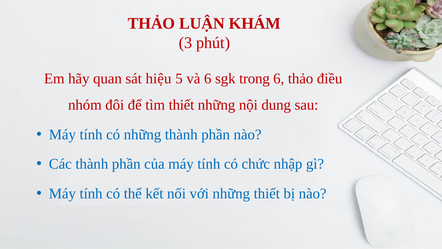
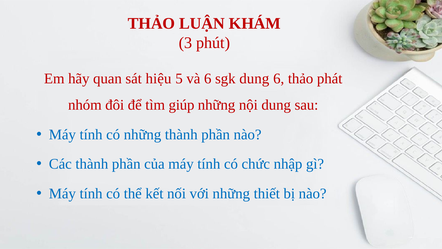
sgk trong: trong -> dung (254, 78)
điều: điều -> phát (330, 78)
tìm thiết: thiết -> giúp (182, 105)
